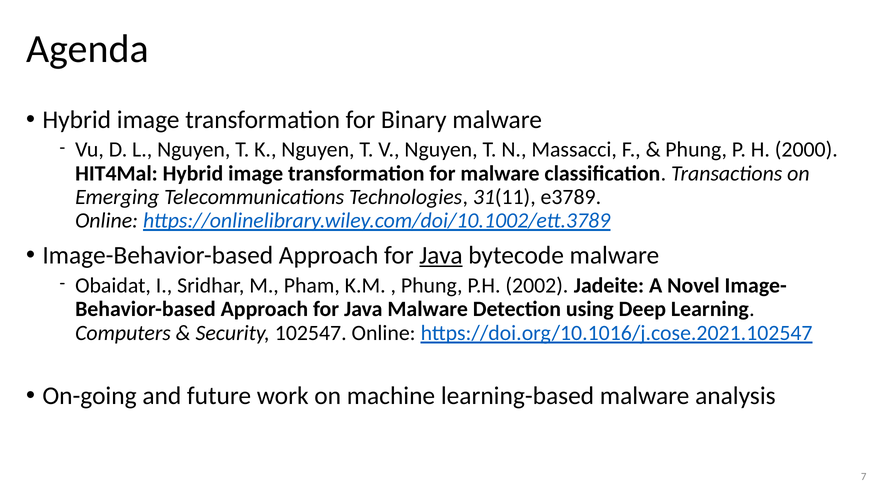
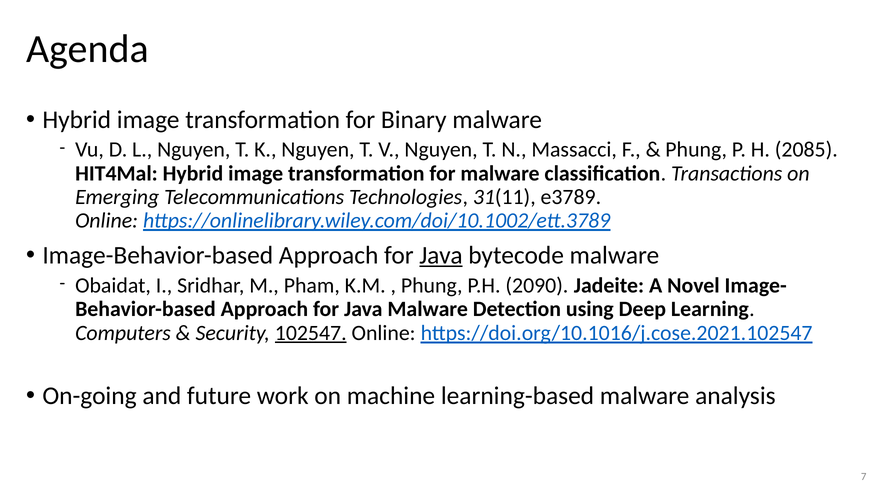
2000: 2000 -> 2085 (806, 150)
2002: 2002 -> 2090 (537, 286)
102547 underline: none -> present (311, 333)
